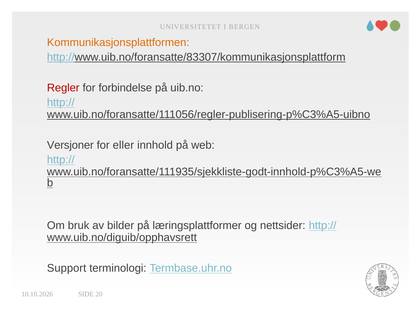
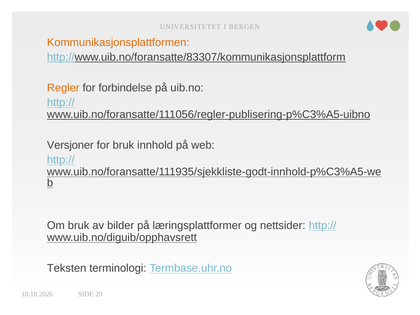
Regler colour: red -> orange (63, 88)
for eller: eller -> bruk (123, 145)
Support: Support -> Teksten (67, 268)
